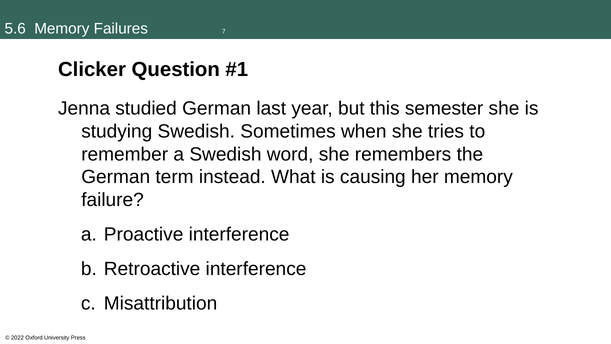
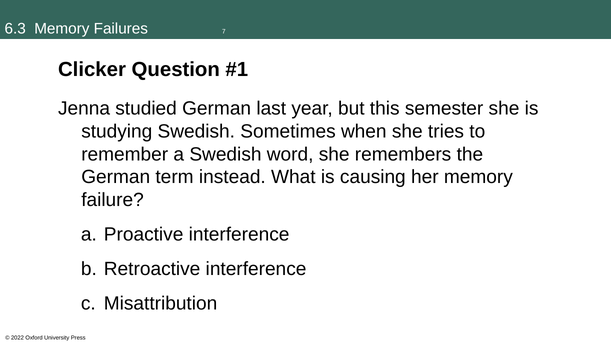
5.6: 5.6 -> 6.3 (15, 29)
